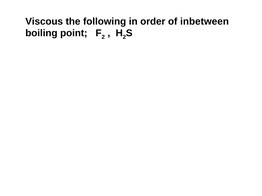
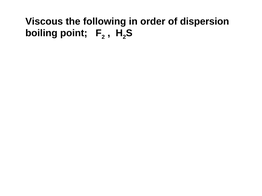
inbetween: inbetween -> dispersion (205, 21)
